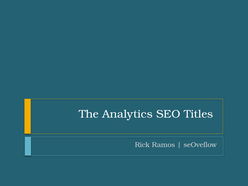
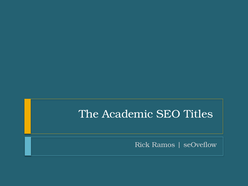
Analytics: Analytics -> Academic (128, 114)
